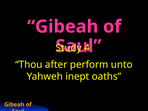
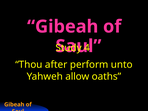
inept: inept -> allow (77, 76)
